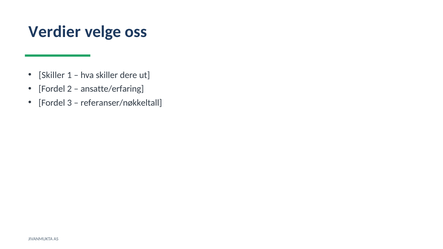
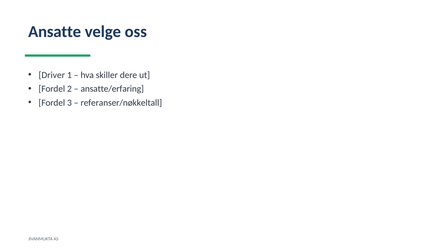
Verdier: Verdier -> Ansatte (55, 32)
Skiller: Skiller -> Driver (52, 75)
